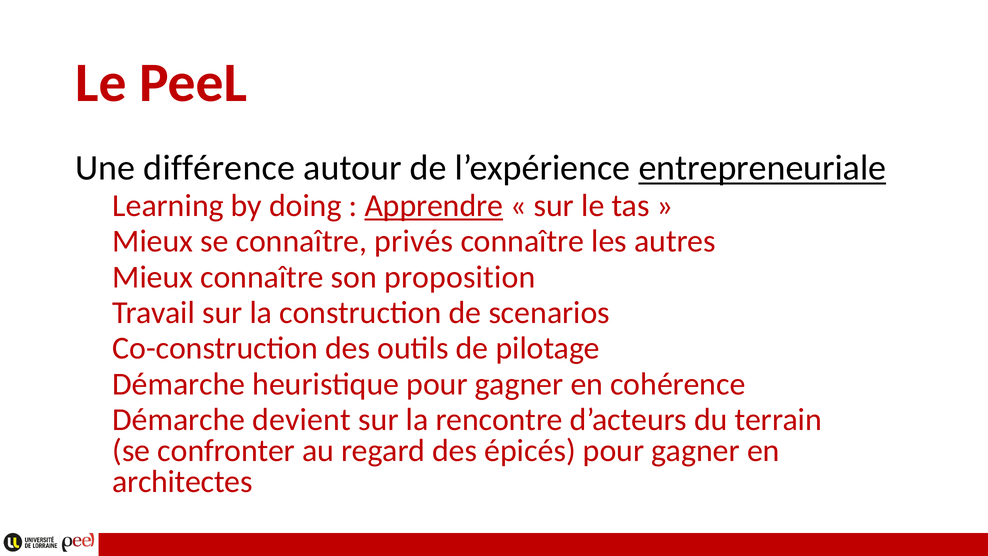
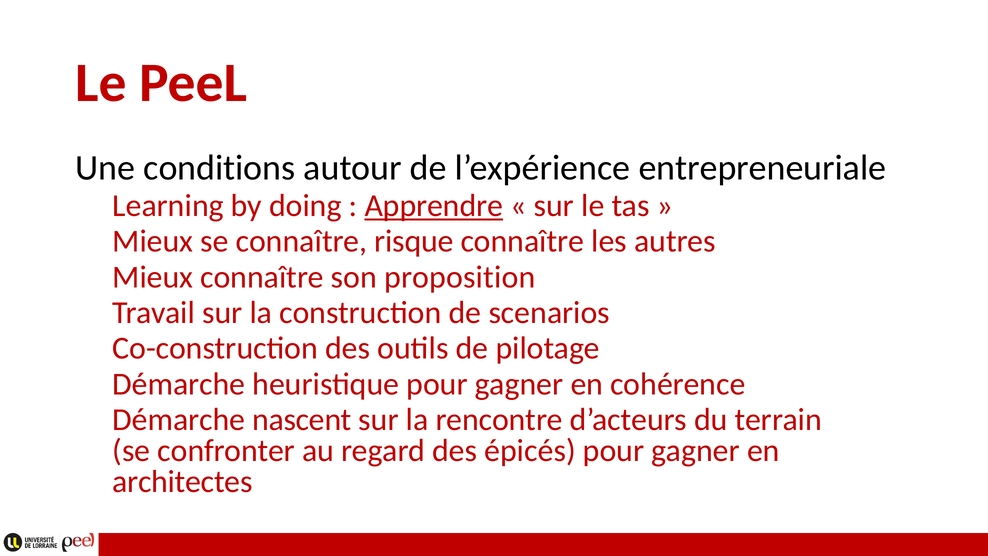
différence: différence -> conditions (219, 168)
entrepreneuriale underline: present -> none (762, 168)
privés: privés -> risque (414, 241)
devient: devient -> nascent (302, 419)
